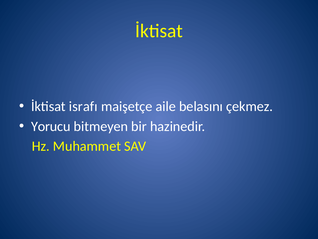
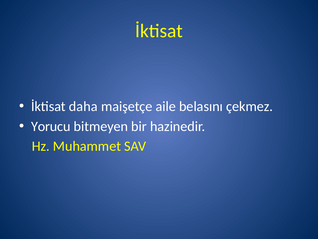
israfı: israfı -> daha (83, 106)
